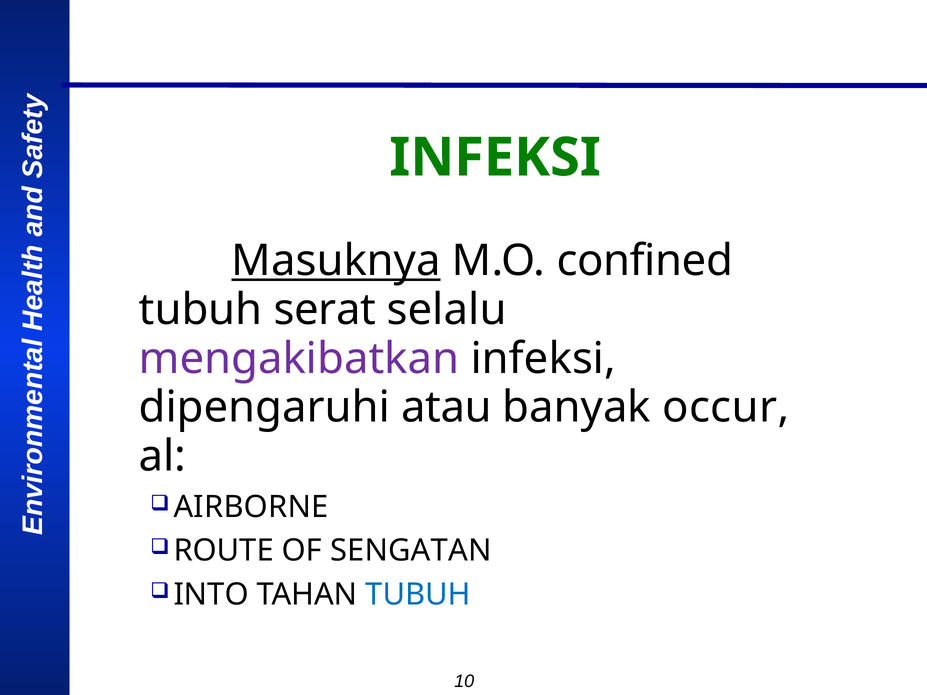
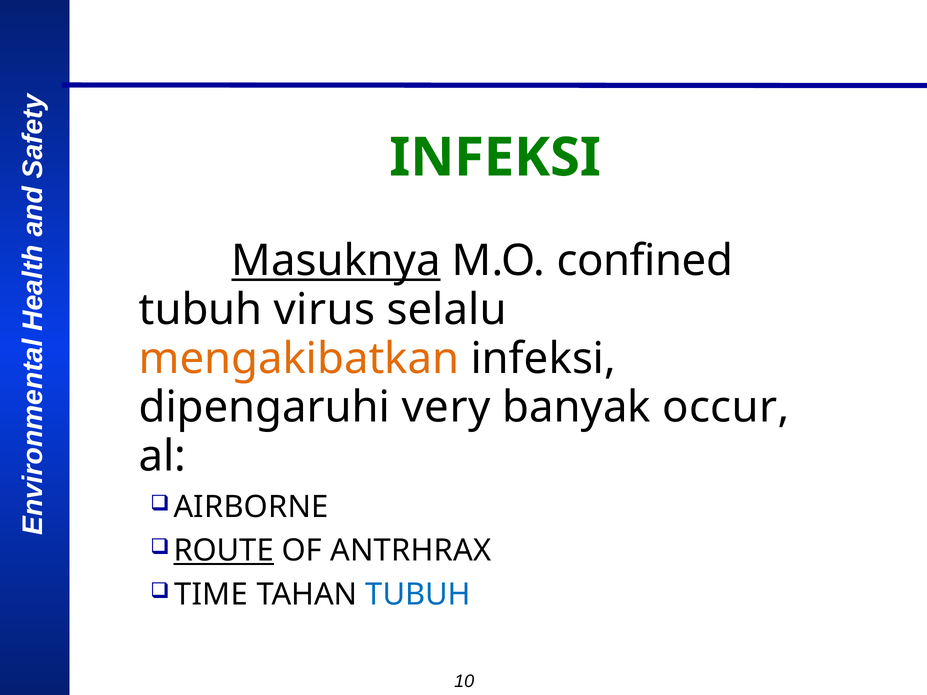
serat: serat -> virus (324, 310)
mengakibatkan colour: purple -> orange (299, 359)
atau: atau -> very (446, 408)
ROUTE underline: none -> present (224, 551)
SENGATAN: SENGATAN -> ANTRHRAX (411, 551)
INTO: INTO -> TIME (211, 595)
